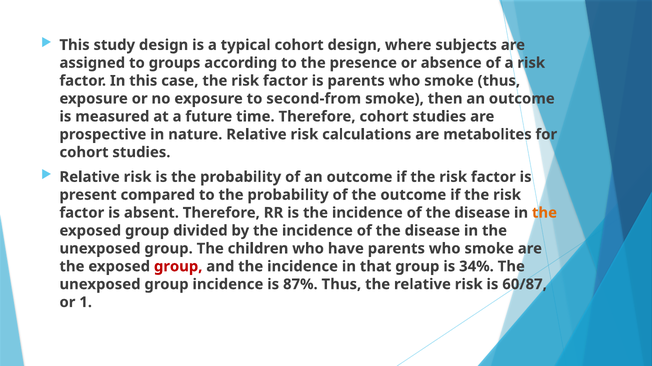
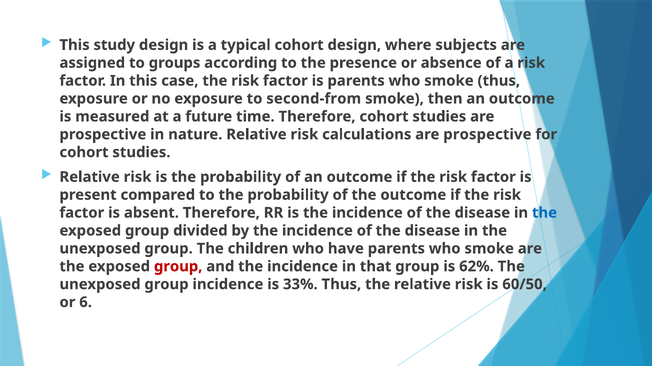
calculations are metabolites: metabolites -> prospective (487, 135)
the colour: orange -> blue (545, 213)
34%: 34% -> 62% (476, 267)
87%: 87% -> 33% (300, 285)
60/87: 60/87 -> 60/50 (525, 285)
1: 1 -> 6 (86, 303)
